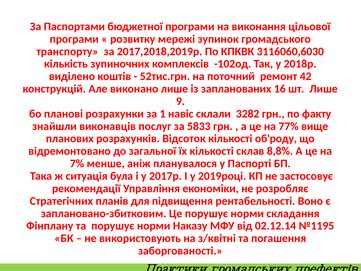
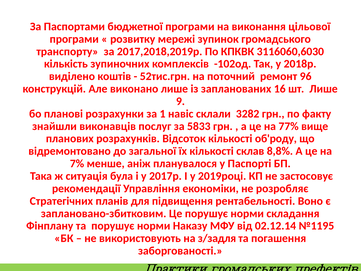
42: 42 -> 96 (306, 76)
з/квітні: з/квітні -> з/задля (217, 238)
